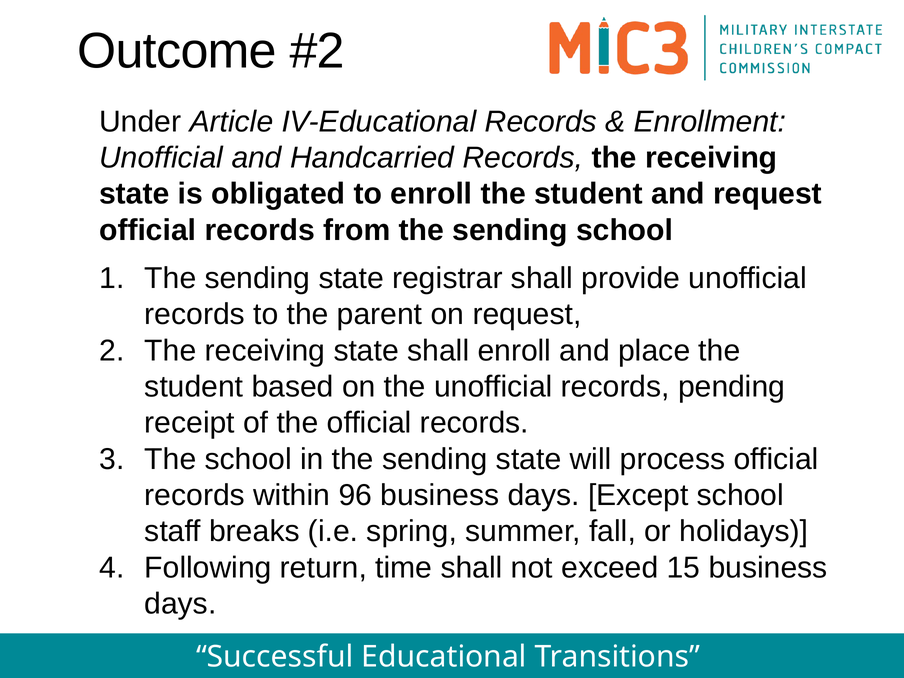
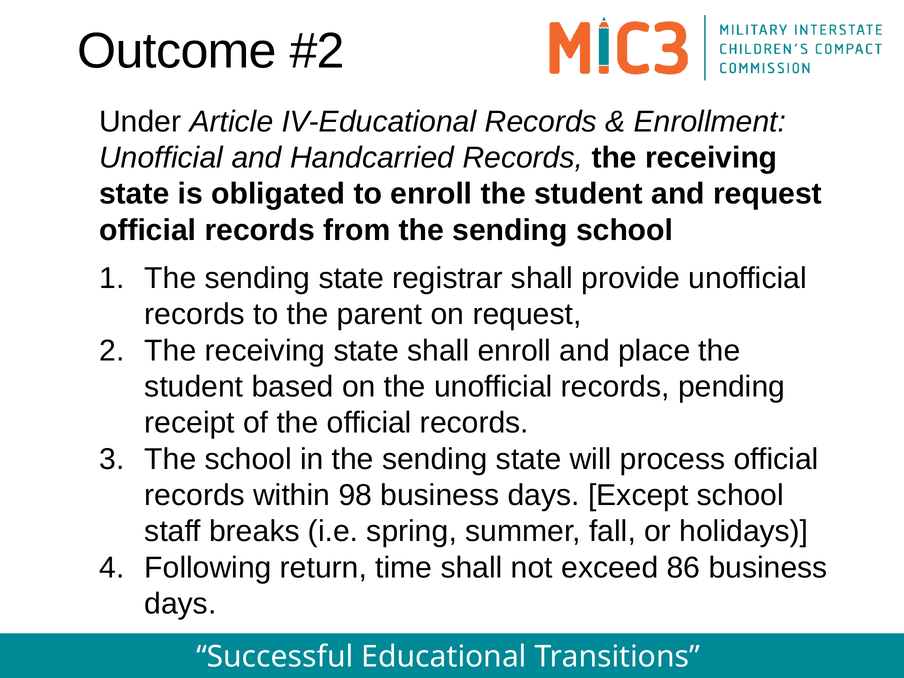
96: 96 -> 98 (355, 495)
15: 15 -> 86 (684, 568)
